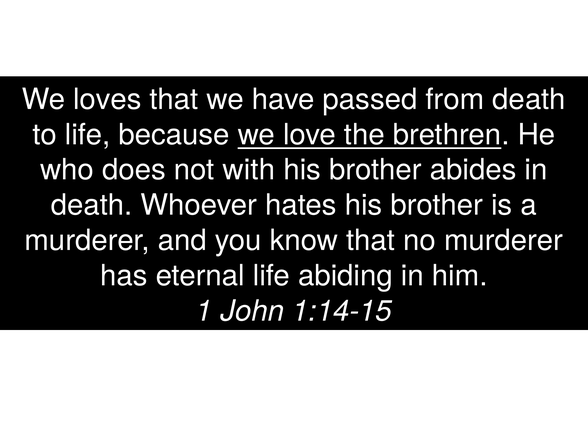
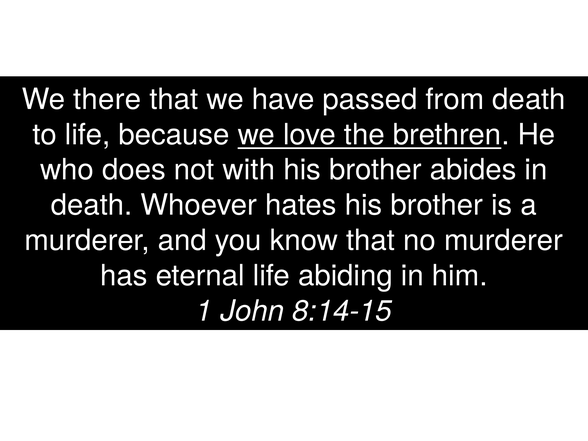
loves: loves -> there (107, 99)
1:14-15: 1:14-15 -> 8:14-15 (342, 311)
